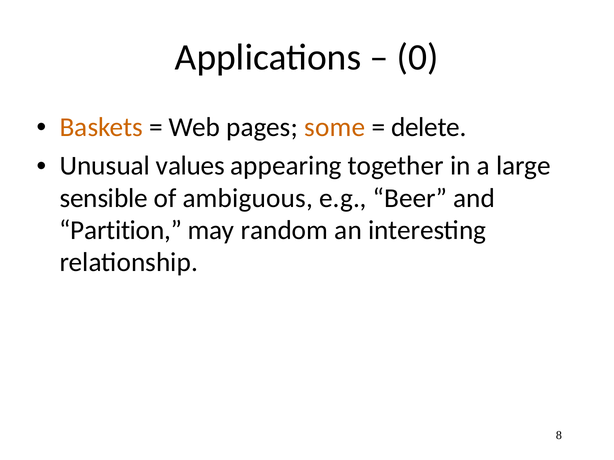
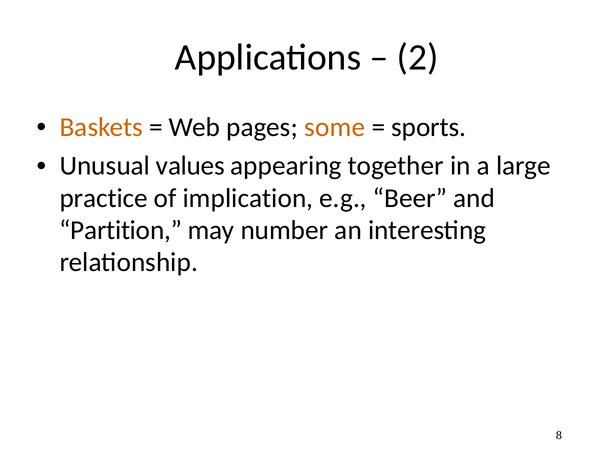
0: 0 -> 2 (418, 58)
delete: delete -> sports (429, 127)
sensible: sensible -> practice (104, 198)
ambiguous: ambiguous -> implication (248, 198)
random: random -> number (284, 230)
